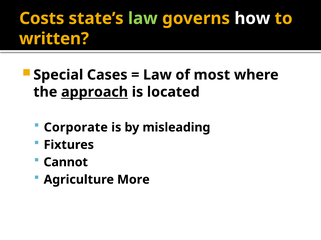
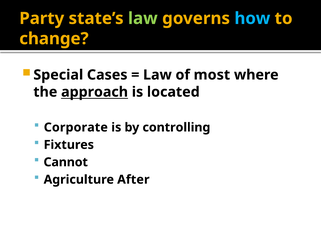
Costs: Costs -> Party (42, 18)
how colour: white -> light blue (252, 18)
written: written -> change (54, 39)
misleading: misleading -> controlling (176, 128)
More: More -> After (133, 180)
